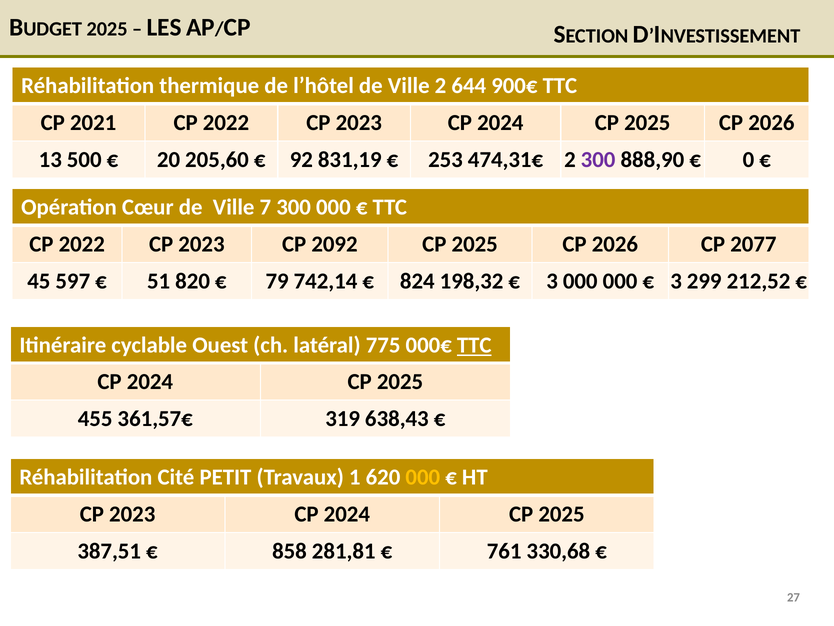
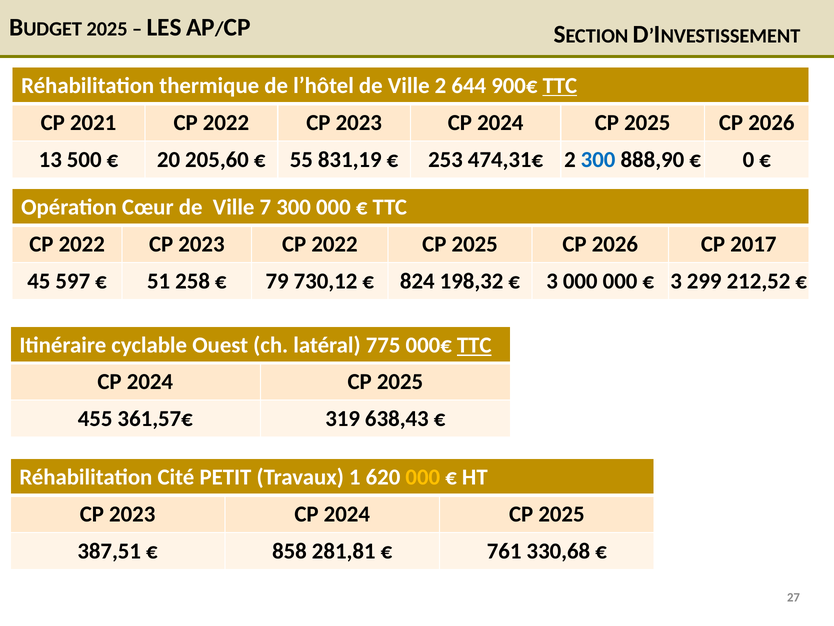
TTC underline: none -> present (560, 86)
92: 92 -> 55 (301, 160)
300 colour: purple -> blue (598, 160)
2023 CP 2092: 2092 -> 2022 (334, 244)
2077: 2077 -> 2017 (753, 244)
820: 820 -> 258 (193, 281)
742,14: 742,14 -> 730,12 (325, 281)
